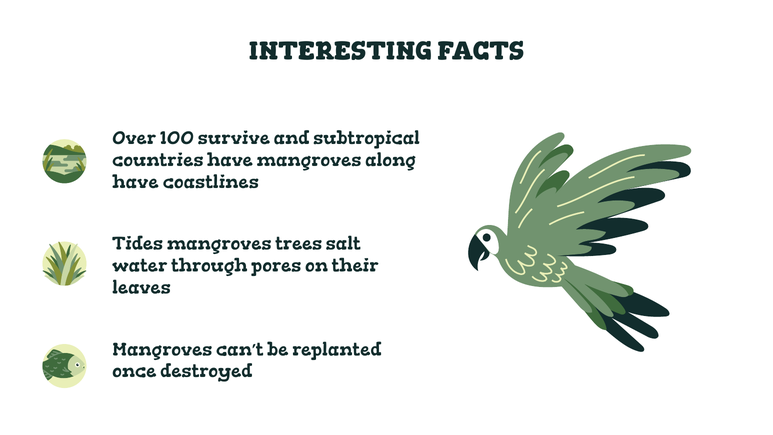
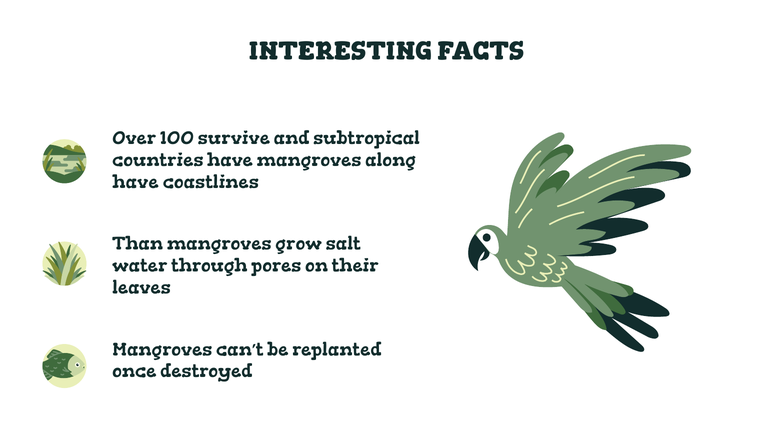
Tides: Tides -> Than (138, 244)
trees: trees -> grow (299, 244)
